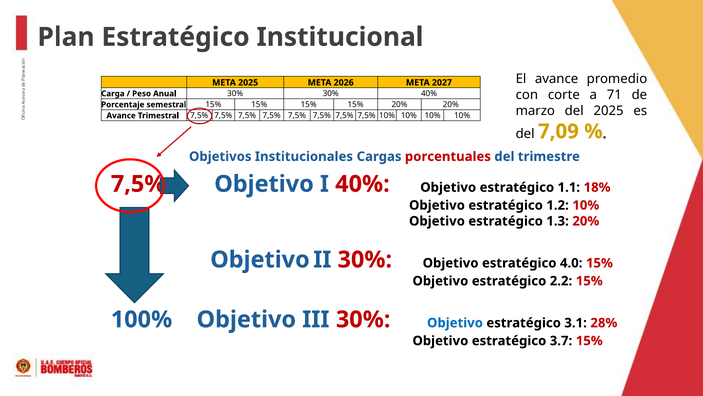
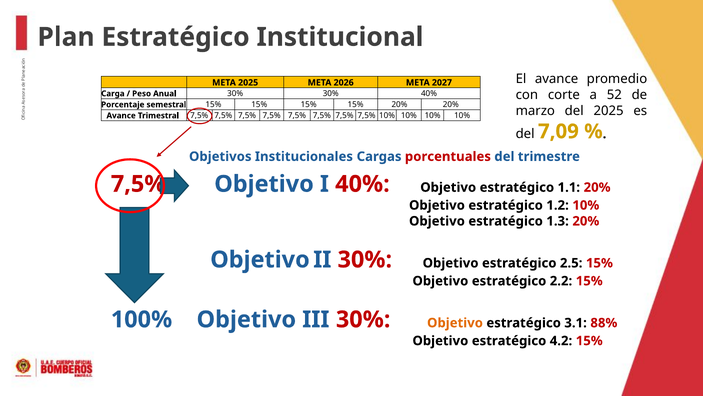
71: 71 -> 52 (614, 95)
1.1 18%: 18% -> 20% (597, 187)
4.0: 4.0 -> 2.5 (571, 263)
Objetivo colour: blue -> orange (455, 323)
28%: 28% -> 88% (604, 323)
3.7: 3.7 -> 4.2 (561, 340)
